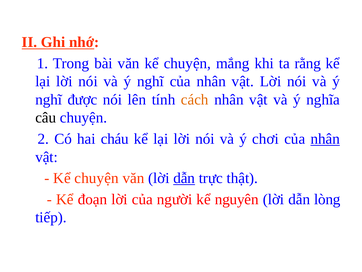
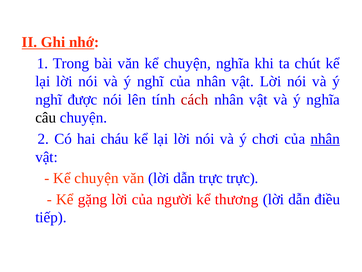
chuyện mắng: mắng -> nghĩa (233, 63)
rằng: rằng -> chút (308, 63)
cách colour: orange -> red (195, 99)
dẫn underline: present -> none (184, 178)
trực thật: thật -> trực (242, 178)
đoạn: đoạn -> gặng (93, 199)
nguyên: nguyên -> thương (237, 199)
lòng: lòng -> điều (327, 199)
